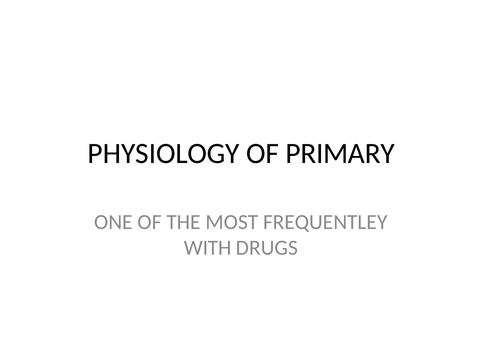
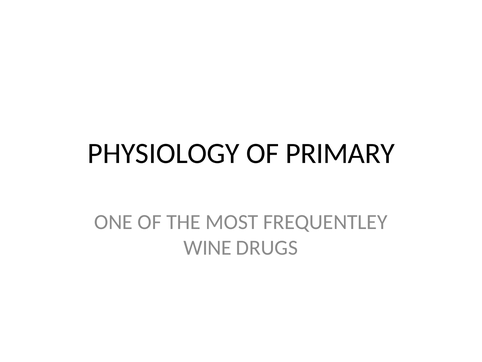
WITH: WITH -> WINE (208, 247)
